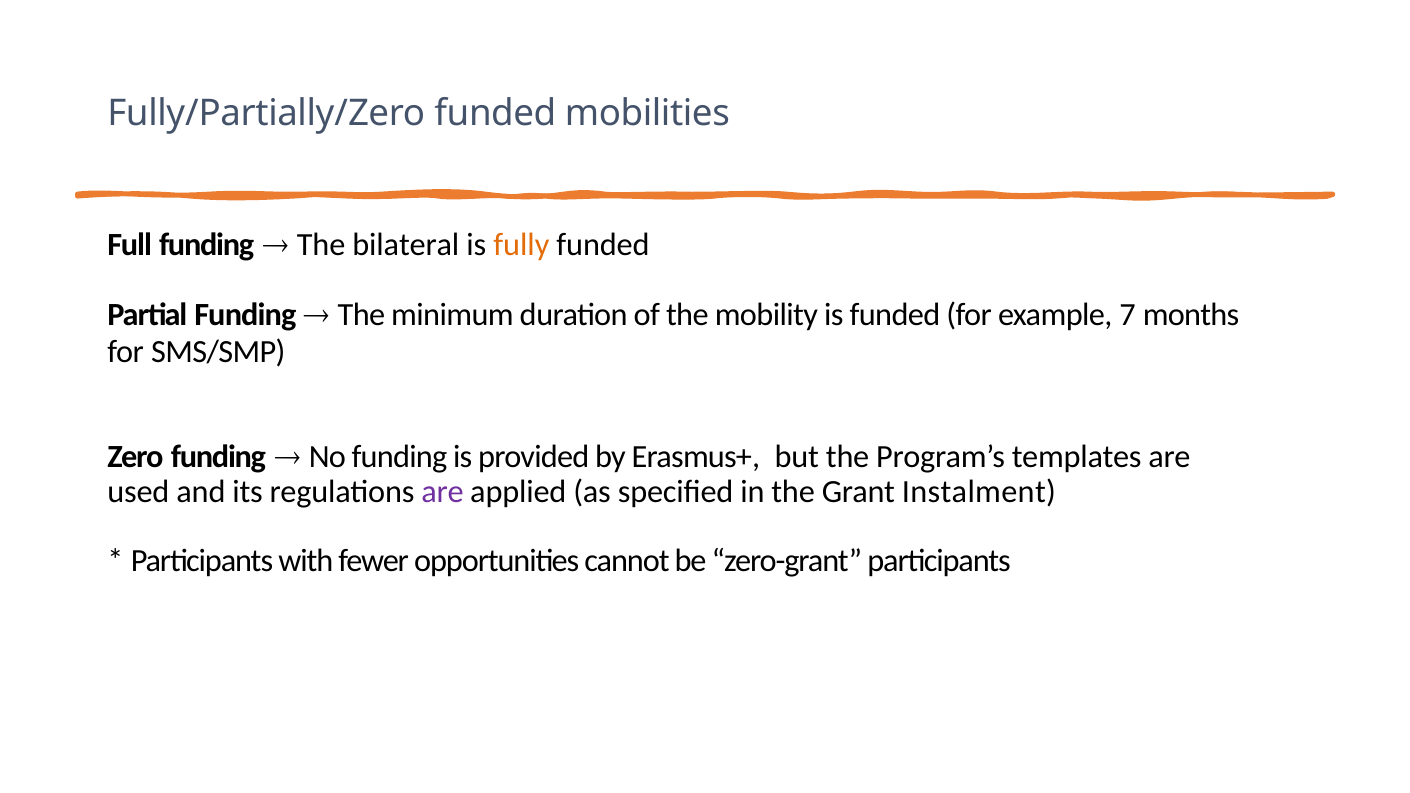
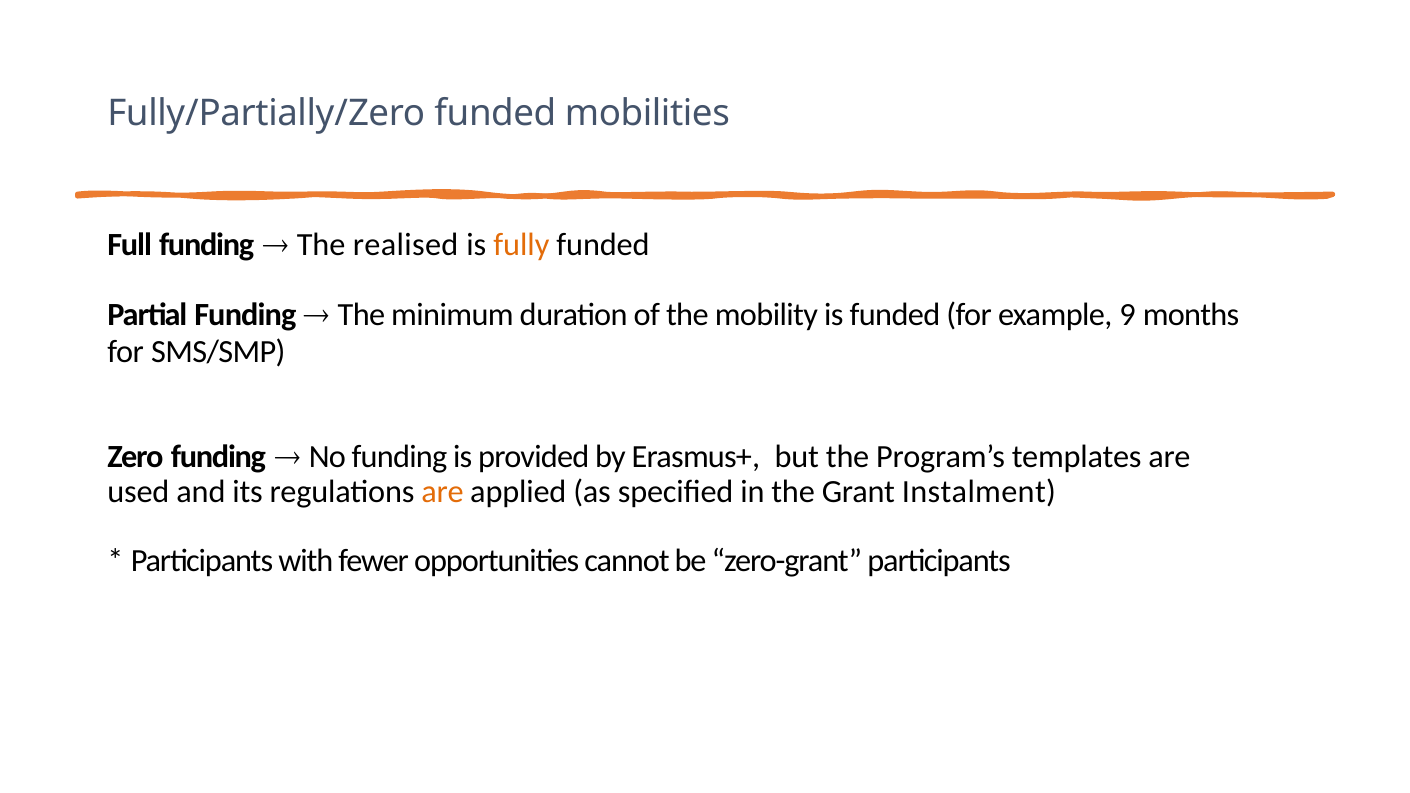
bilateral: bilateral -> realised (406, 244)
7: 7 -> 9 (1128, 315)
are colour: purple -> orange (442, 492)
